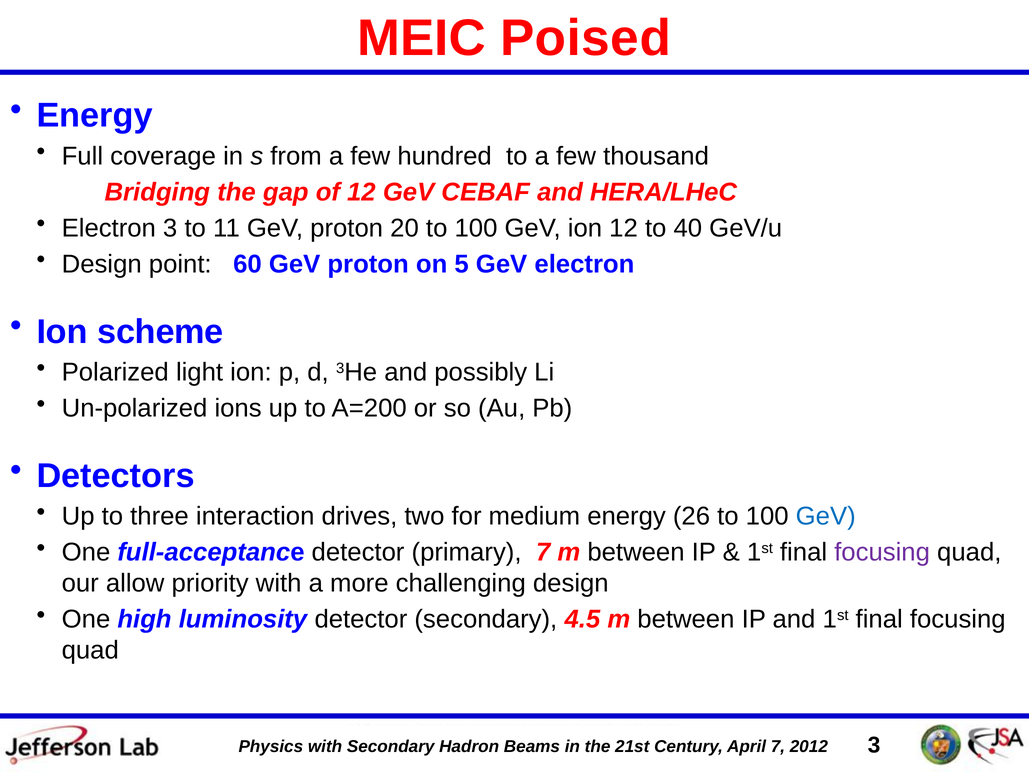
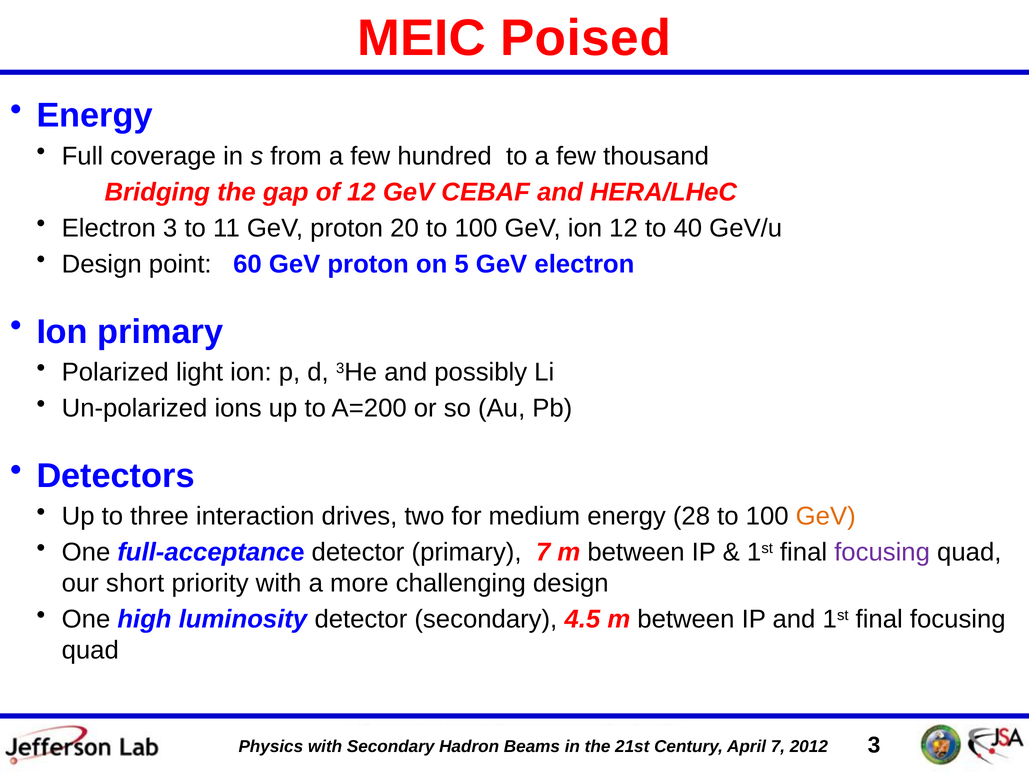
Ion scheme: scheme -> primary (160, 332)
26: 26 -> 28 (692, 516)
GeV colour: blue -> orange (826, 516)
allow: allow -> short (135, 583)
